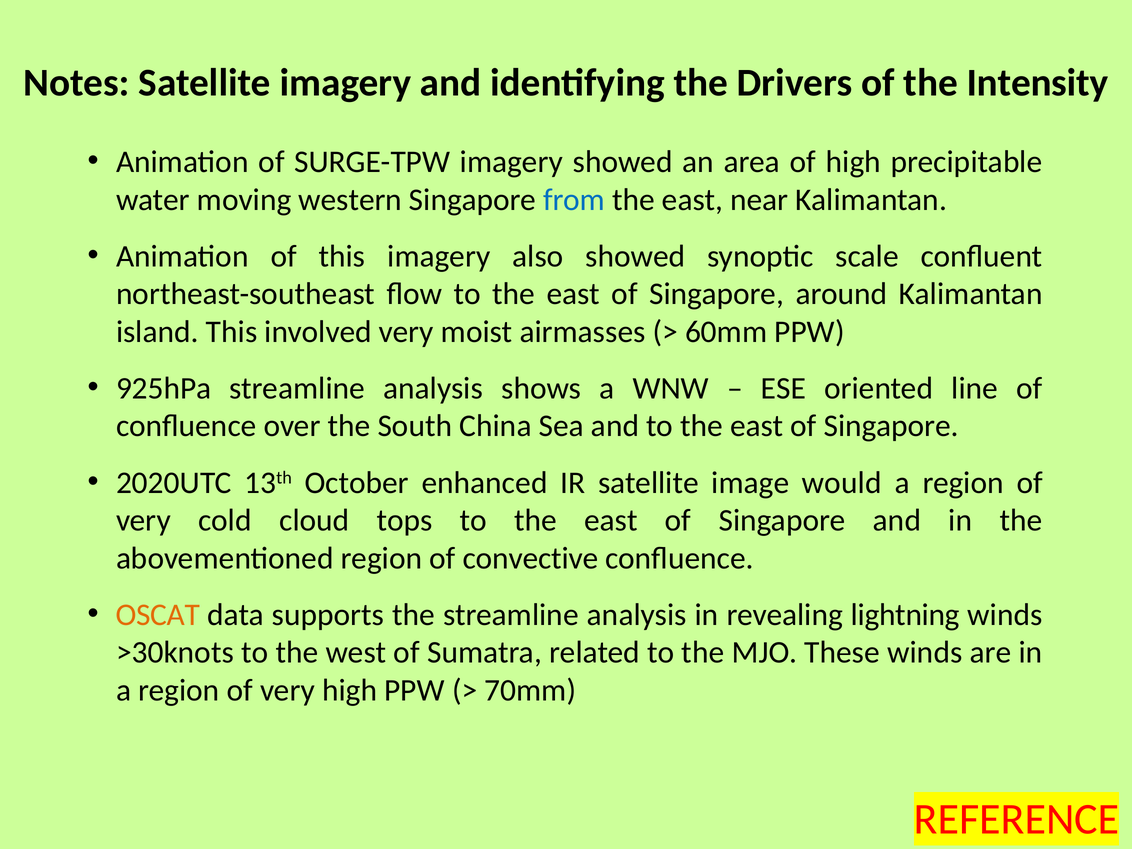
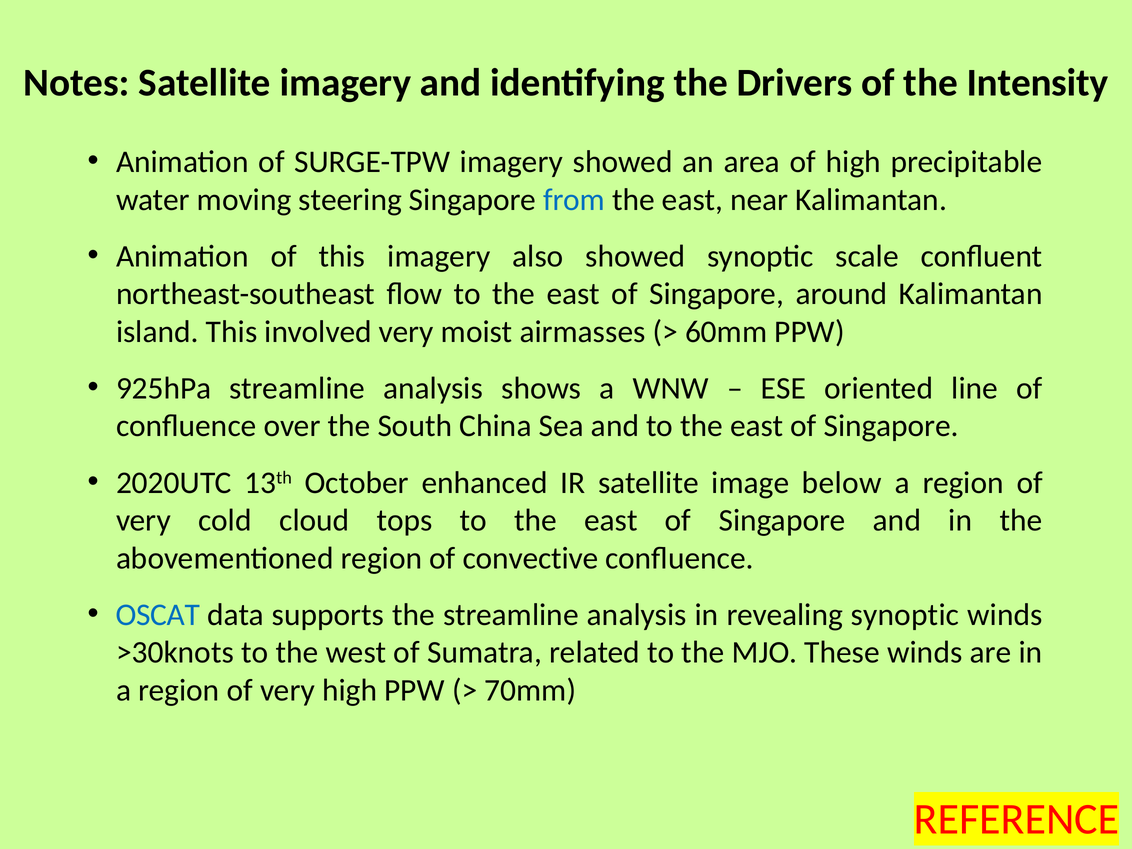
western: western -> steering (350, 200)
would: would -> below (842, 483)
OSCAT colour: orange -> blue (158, 615)
revealing lightning: lightning -> synoptic (905, 615)
